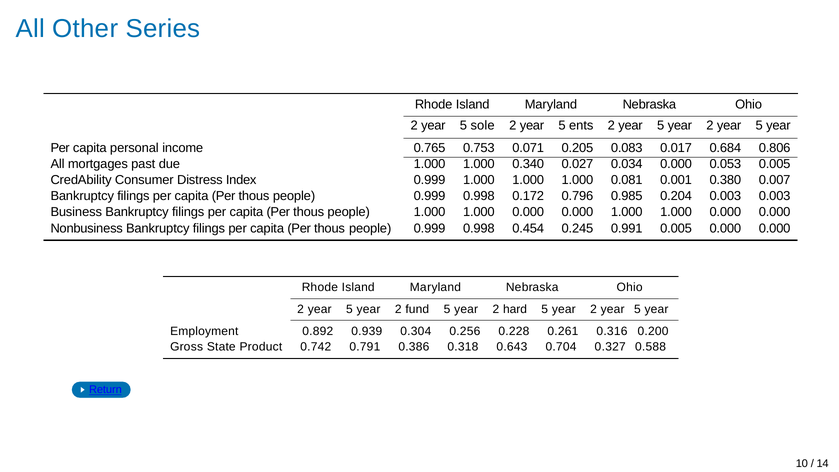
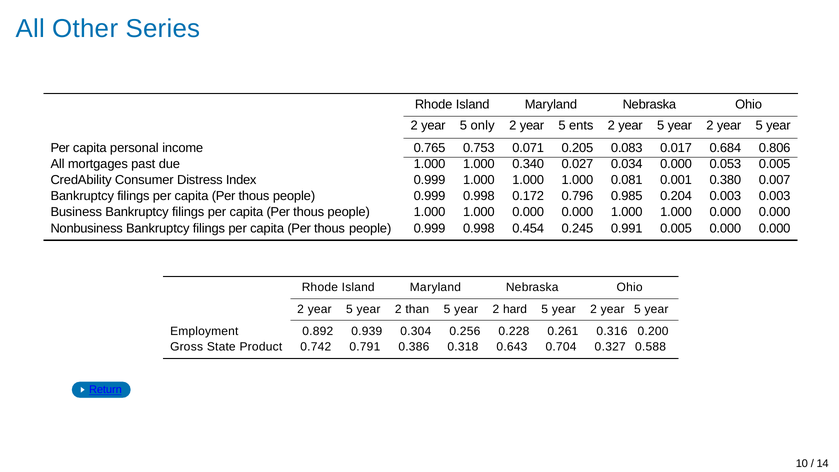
sole: sole -> only (483, 126)
fund: fund -> than (417, 309)
